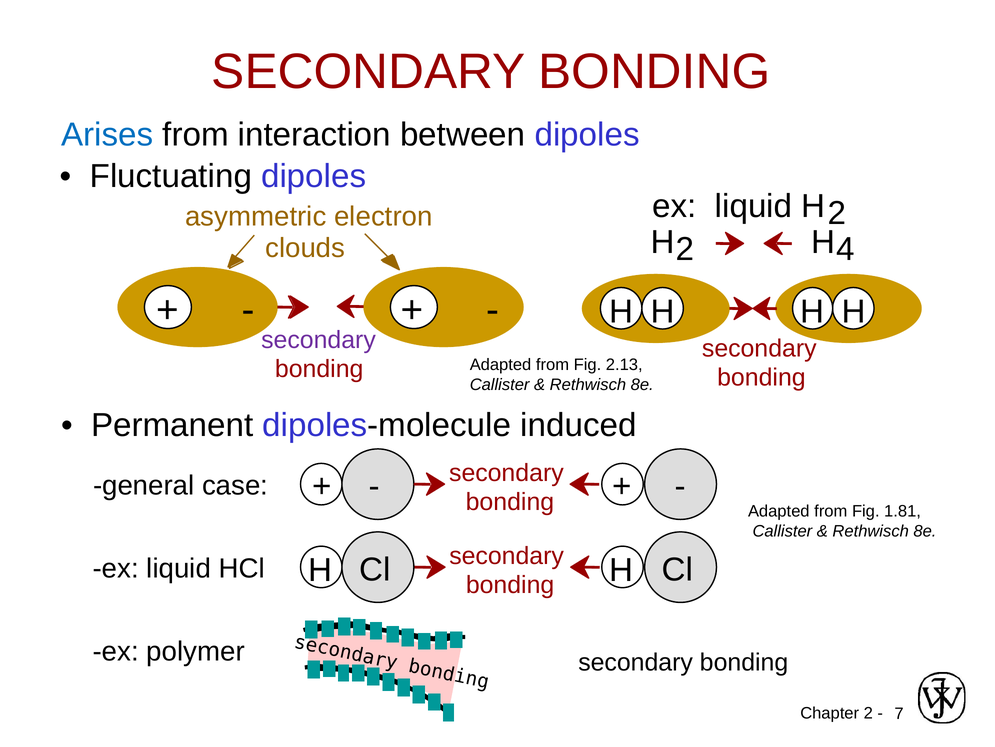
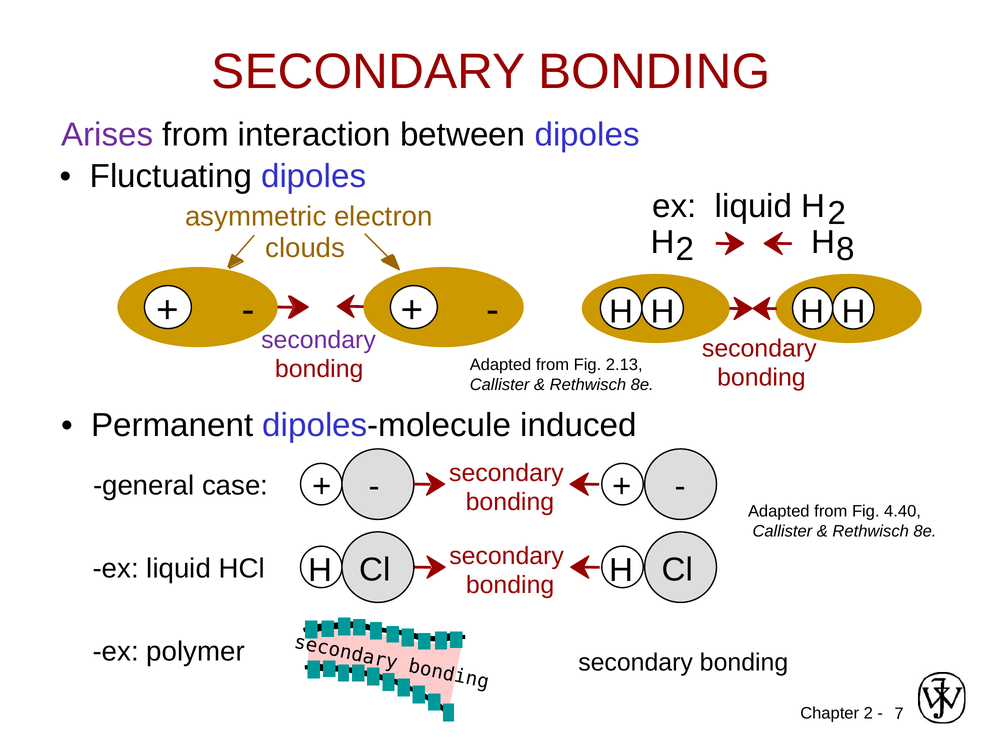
Arises colour: blue -> purple (107, 135)
4: 4 -> 8 (845, 249)
1.81: 1.81 -> 4.40 (903, 511)
